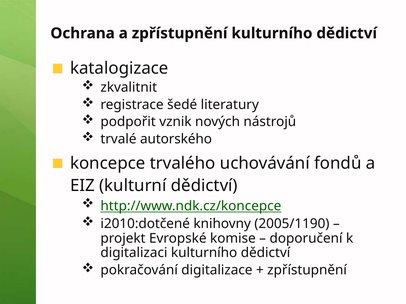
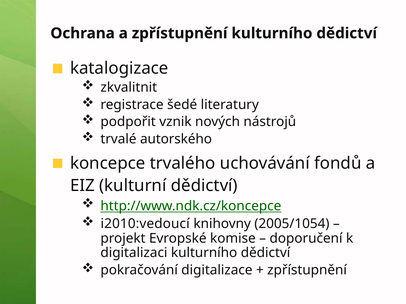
i2010:dotčené: i2010:dotčené -> i2010:vedoucí (145, 224)
2005/1190: 2005/1190 -> 2005/1054 (292, 224)
